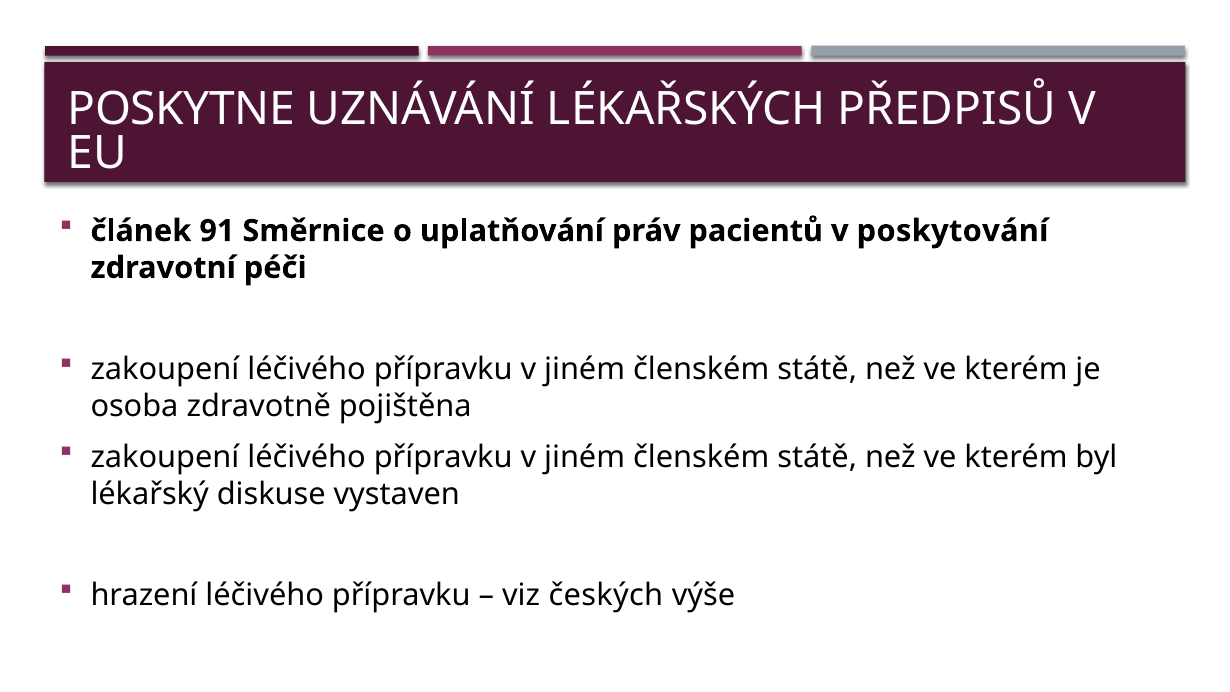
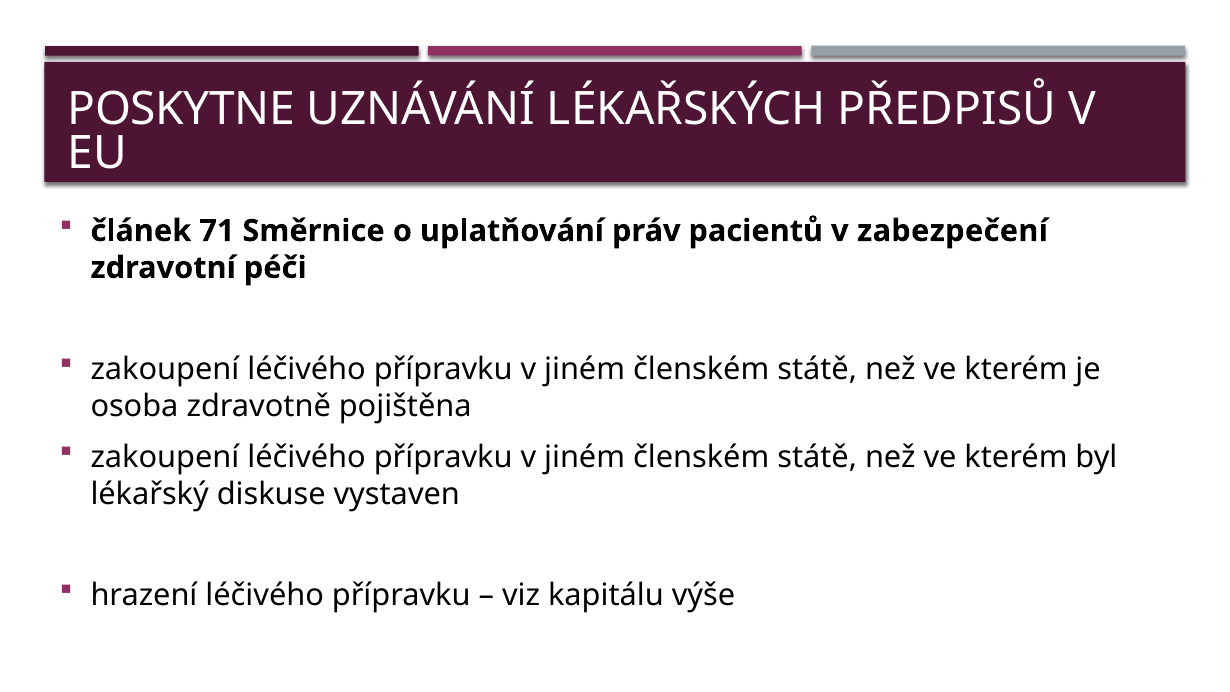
91: 91 -> 71 (217, 231)
poskytování: poskytování -> zabezpečení (952, 231)
českých: českých -> kapitálu (606, 595)
